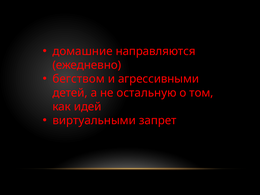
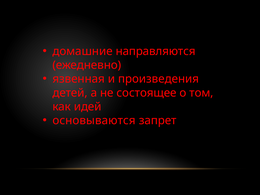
бегством: бегством -> язвенная (79, 79)
агрессивными: агрессивными -> произведения (158, 79)
остальную: остальную -> состоящее (147, 93)
виртуальными: виртуальными -> основываются (94, 121)
